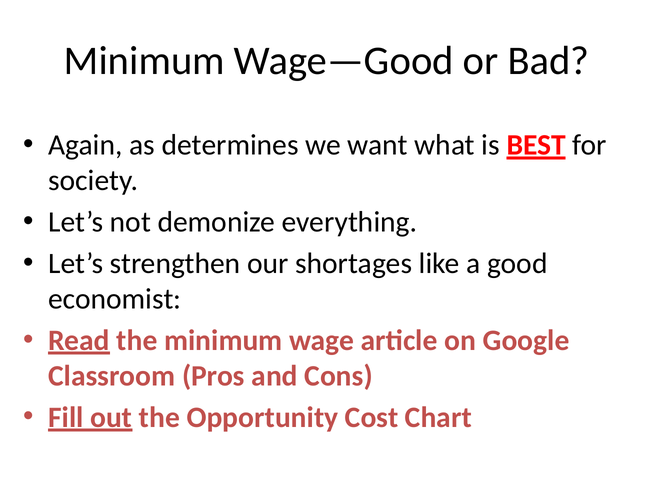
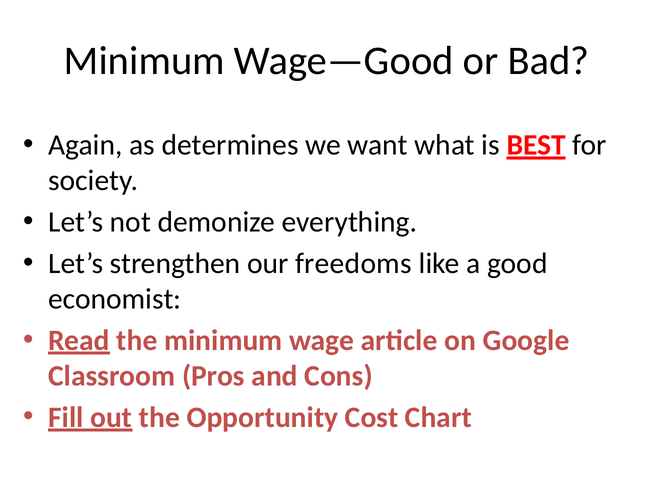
shortages: shortages -> freedoms (354, 263)
